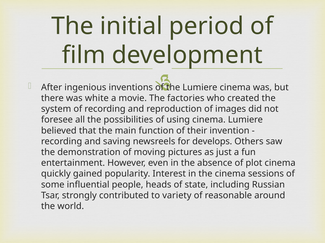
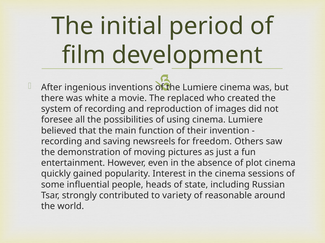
factories: factories -> replaced (186, 98)
develops: develops -> freedom (212, 142)
